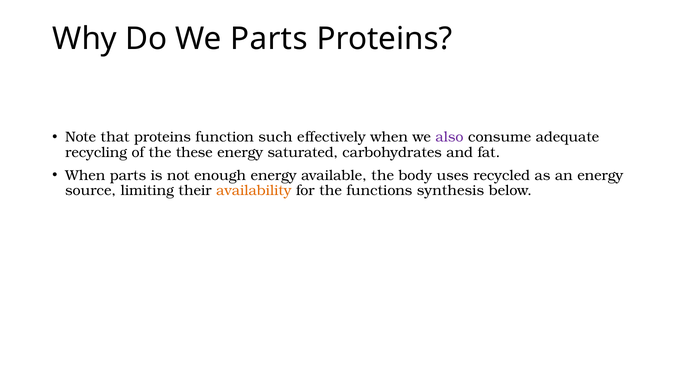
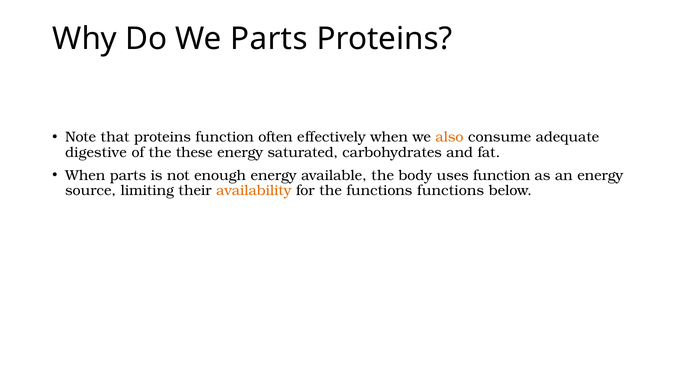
such: such -> often (276, 137)
also colour: purple -> orange (449, 137)
recycling: recycling -> digestive (96, 153)
uses recycled: recycled -> function (502, 175)
functions synthesis: synthesis -> functions (450, 191)
